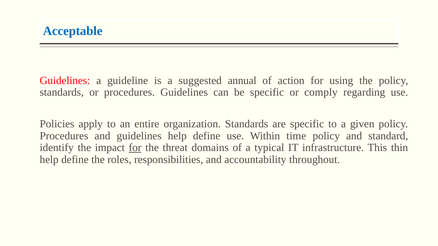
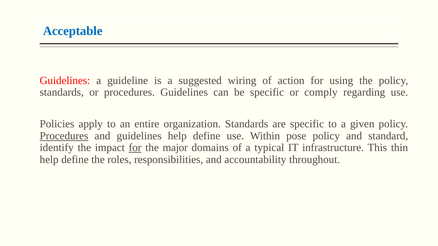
annual: annual -> wiring (242, 81)
Procedures underline: none -> present (64, 136)
time: time -> pose (296, 136)
threat: threat -> major (175, 148)
